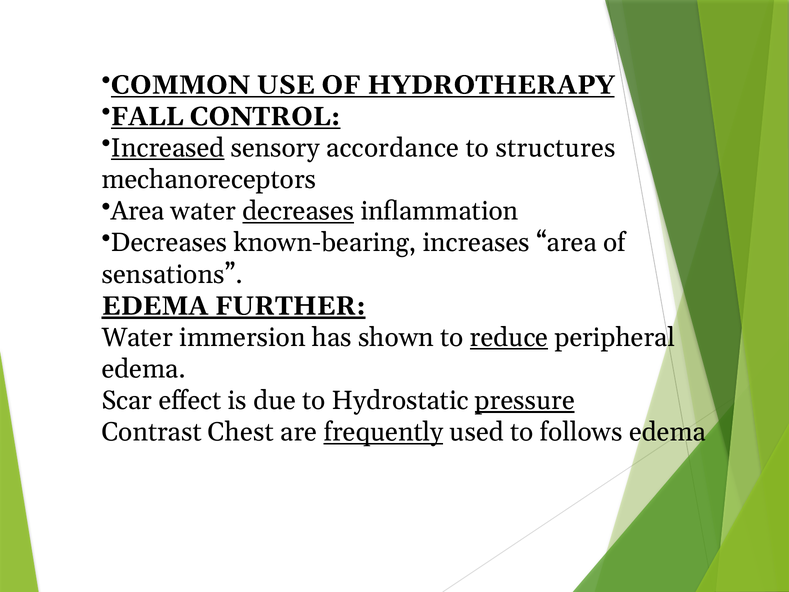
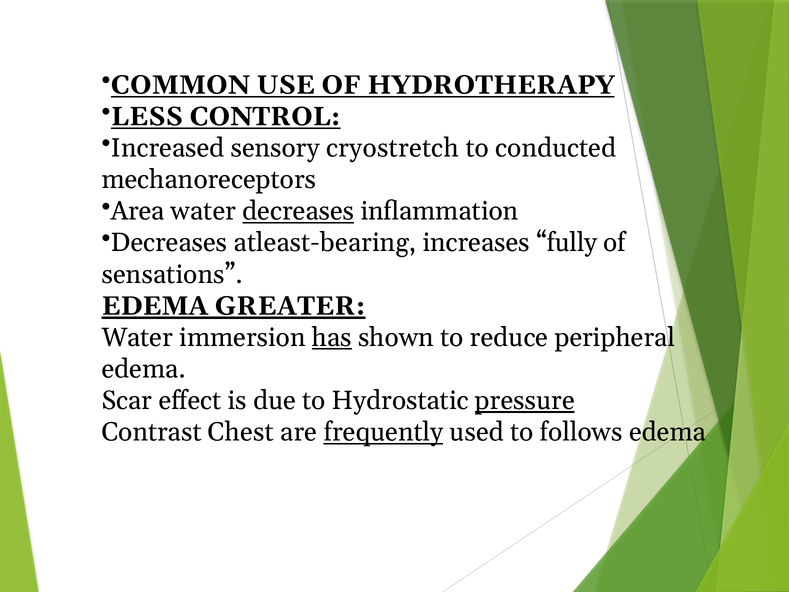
FALL: FALL -> LESS (147, 116)
Increased underline: present -> none (168, 148)
accordance: accordance -> cryostretch (393, 148)
structures: structures -> conducted (556, 148)
known-bearing: known-bearing -> atleast-bearing (325, 243)
increases area: area -> fully (567, 243)
FURTHER: FURTHER -> GREATER (290, 306)
has underline: none -> present (332, 337)
reduce underline: present -> none (509, 337)
